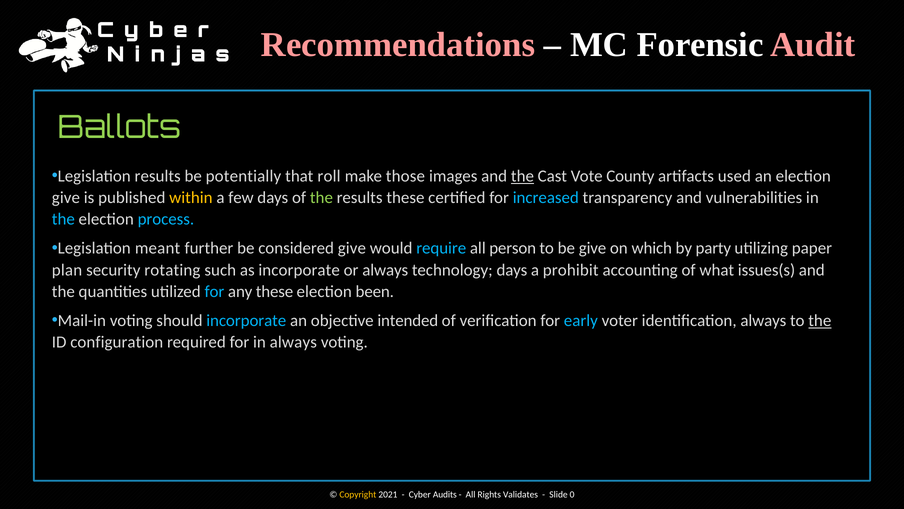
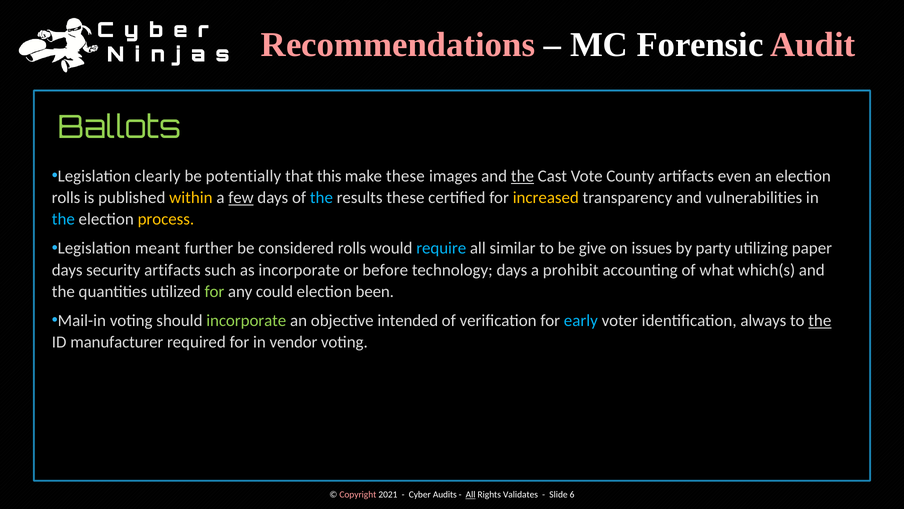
Legislation results: results -> clearly (158, 176)
roll: roll -> this (329, 176)
make those: those -> these (405, 176)
used: used -> even (734, 176)
give: give -> rolls (66, 198)
few underline: none -> present (241, 198)
the colour: light green -> light blue (321, 198)
increased colour: light blue -> yellow (546, 198)
process colour: light blue -> yellow (166, 219)
considered give: give -> rolls (352, 248)
person: person -> similar (513, 248)
which: which -> issues (652, 248)
plan: plan -> days (67, 270)
security rotating: rotating -> artifacts (172, 270)
or always: always -> before (385, 270)
issues(s: issues(s -> which(s (767, 270)
for colour: light blue -> light green (214, 291)
any these: these -> could (275, 291)
incorporate colour: light blue -> light green (246, 320)
configuration: configuration -> manufacturer (117, 342)
in always: always -> vendor (293, 342)
Copyright colour: yellow -> pink (358, 494)
All underline: none -> present (471, 494)
0: 0 -> 6 (572, 494)
